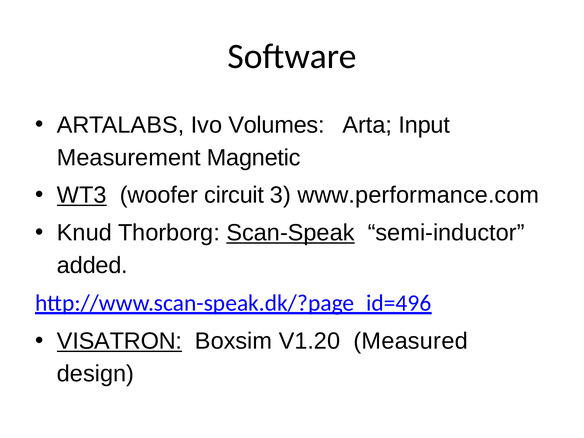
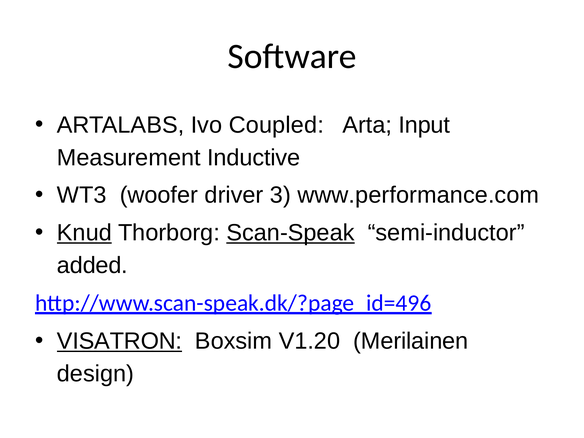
Volumes: Volumes -> Coupled (276, 125)
Magnetic: Magnetic -> Inductive (254, 158)
WT3 underline: present -> none (82, 195)
circuit: circuit -> driver (234, 195)
Knud underline: none -> present (84, 233)
Measured: Measured -> Merilainen (411, 341)
